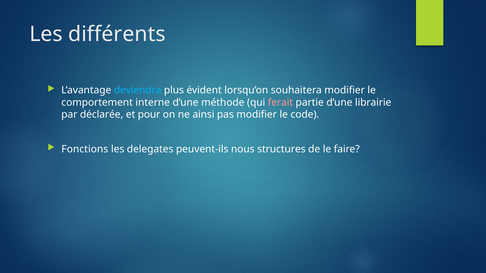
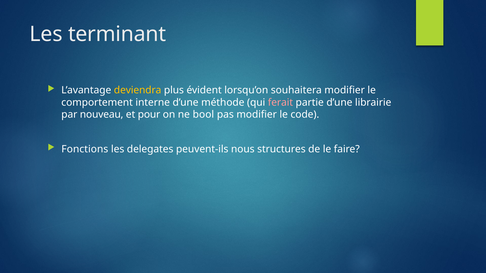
différents: différents -> terminant (117, 34)
deviendra colour: light blue -> yellow (138, 90)
déclarée: déclarée -> nouveau (102, 115)
ainsi: ainsi -> bool (203, 115)
